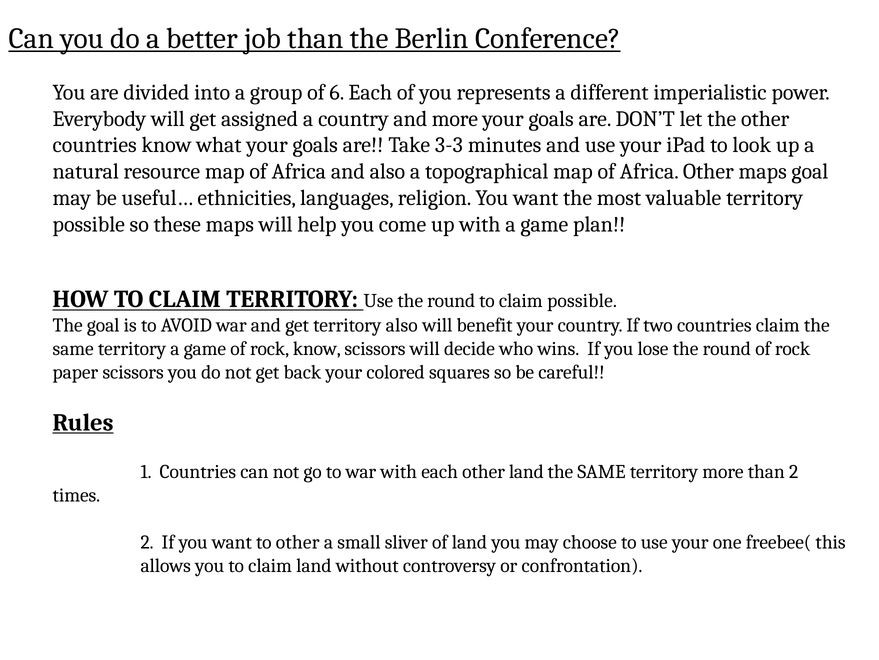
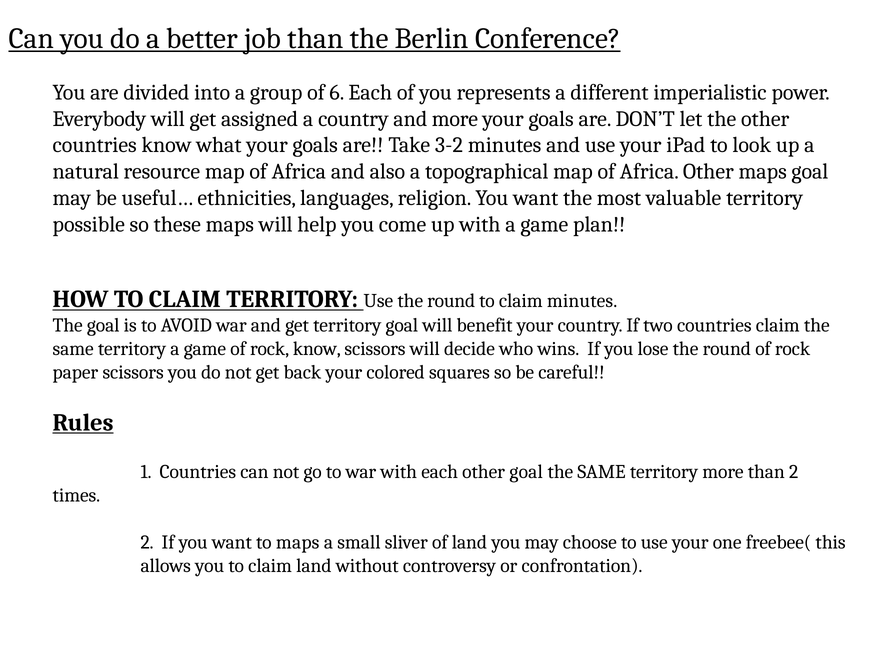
3-3: 3-3 -> 3-2 (449, 145)
claim possible: possible -> minutes (582, 301)
territory also: also -> goal (402, 325)
other land: land -> goal (526, 471)
to other: other -> maps (298, 542)
